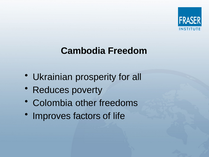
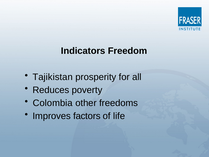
Cambodia: Cambodia -> Indicators (83, 51)
Ukrainian: Ukrainian -> Tajikistan (53, 77)
